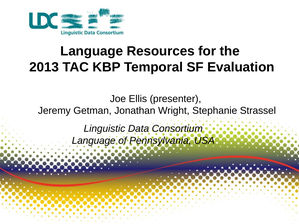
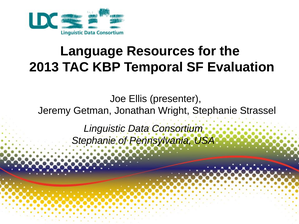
Language: Language -> Stephanie (94, 141)
